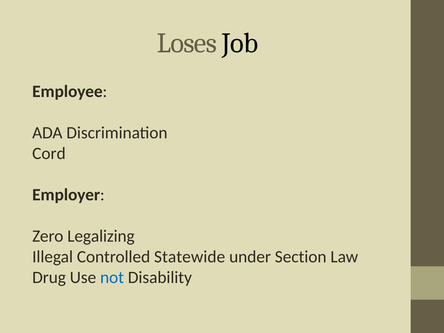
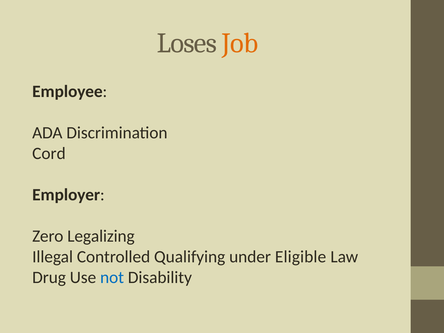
Job colour: black -> orange (240, 43)
Statewide: Statewide -> Qualifying (190, 257)
Section: Section -> Eligible (301, 257)
